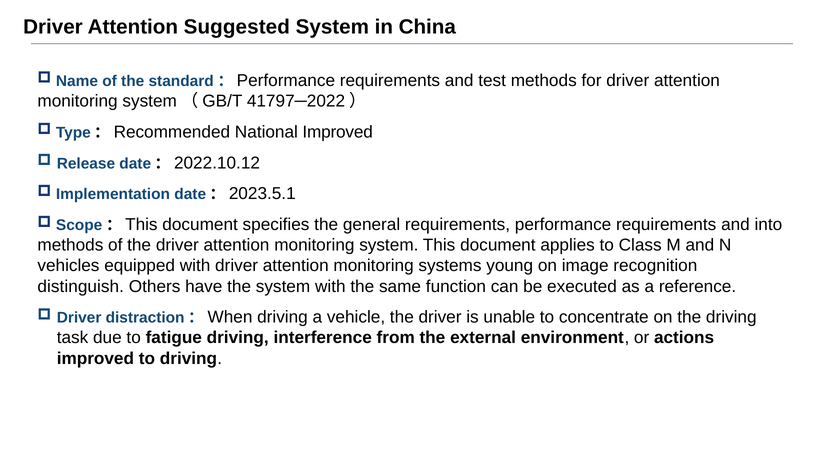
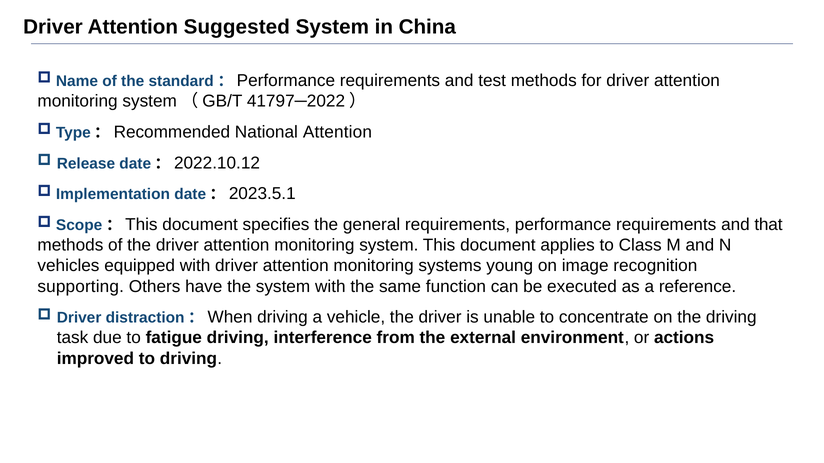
National Improved: Improved -> Attention (337, 132)
into: into -> that (768, 225)
distinguish: distinguish -> supporting (81, 287)
